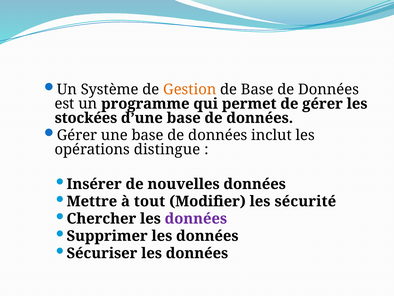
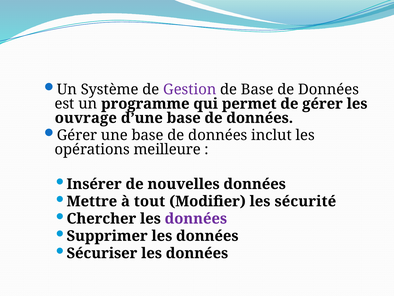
Gestion colour: orange -> purple (190, 89)
stockées: stockées -> ouvrage (86, 118)
distingue: distingue -> meilleure (167, 149)
